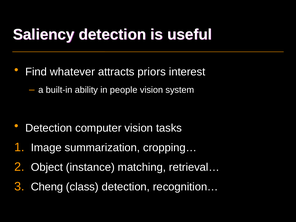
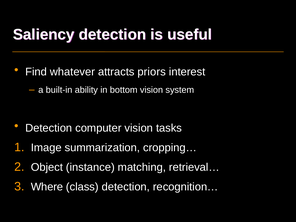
people: people -> bottom (124, 90)
Cheng: Cheng -> Where (47, 187)
